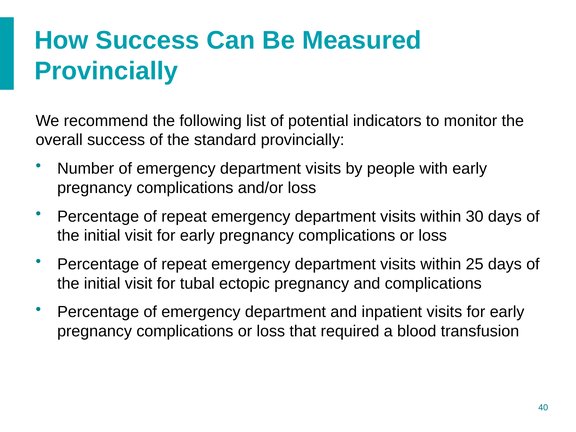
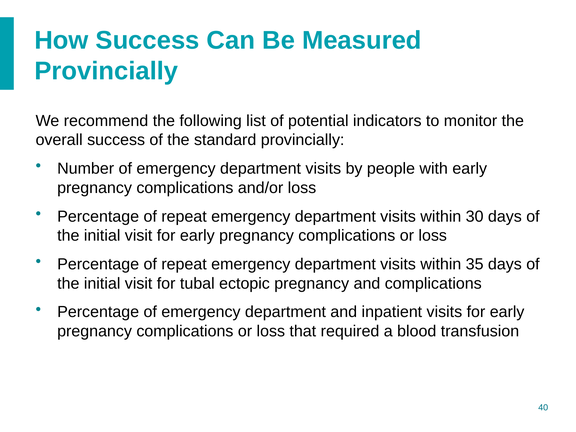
25: 25 -> 35 (475, 264)
